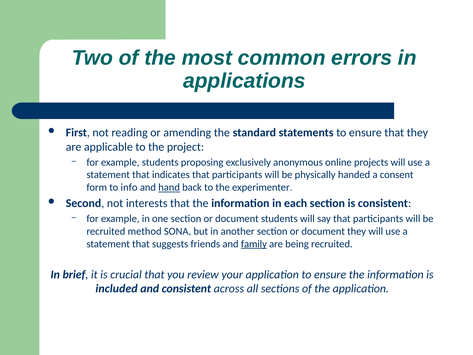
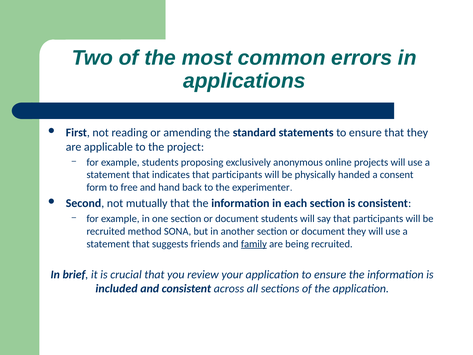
info: info -> free (129, 187)
hand underline: present -> none (169, 187)
interests: interests -> mutually (147, 203)
